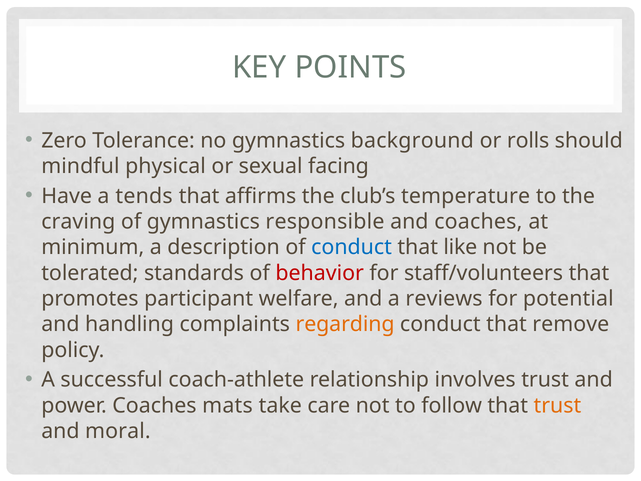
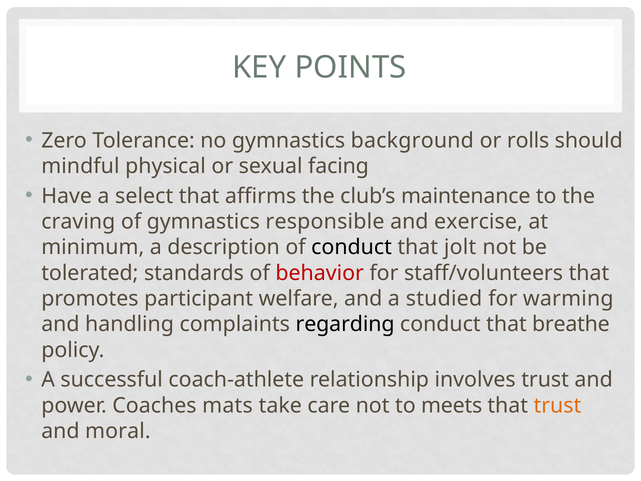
tends: tends -> select (144, 196)
temperature: temperature -> maintenance (466, 196)
and coaches: coaches -> exercise (478, 222)
conduct colour: blue -> black (352, 247)
like: like -> jolt (460, 247)
reviews: reviews -> studied (444, 298)
potential: potential -> warming (568, 298)
regarding colour: orange -> black (345, 324)
remove: remove -> breathe (571, 324)
follow: follow -> meets (452, 405)
